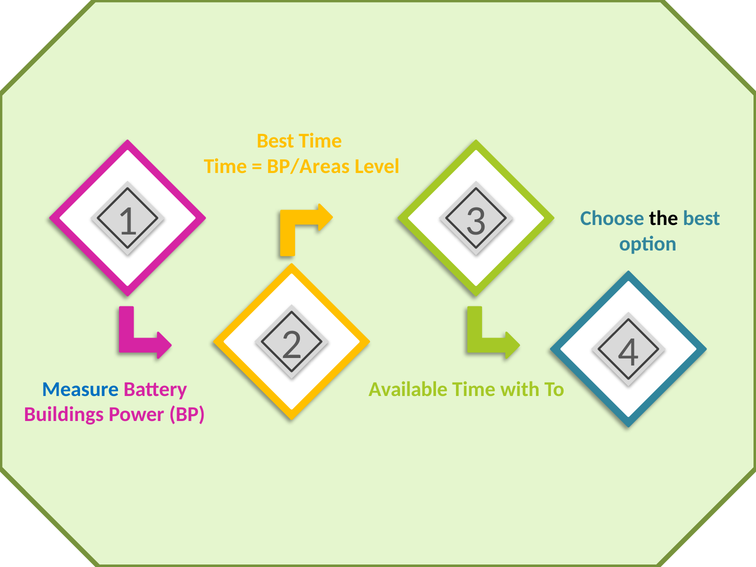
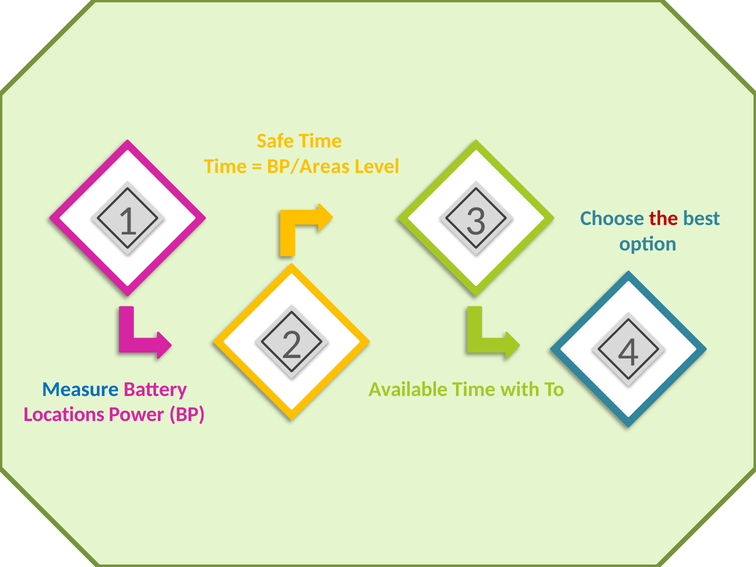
Best: Best -> Safe (275, 141)
the colour: black -> red (664, 218)
Buildings: Buildings -> Locations (64, 414)
